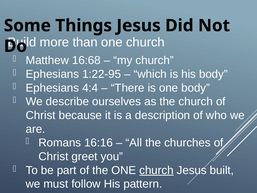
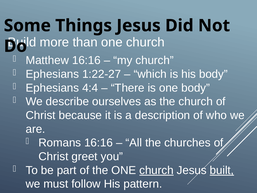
Matthew 16:68: 16:68 -> 16:16 (86, 60)
1:22-95: 1:22-95 -> 1:22-27 (102, 74)
built underline: none -> present (222, 170)
